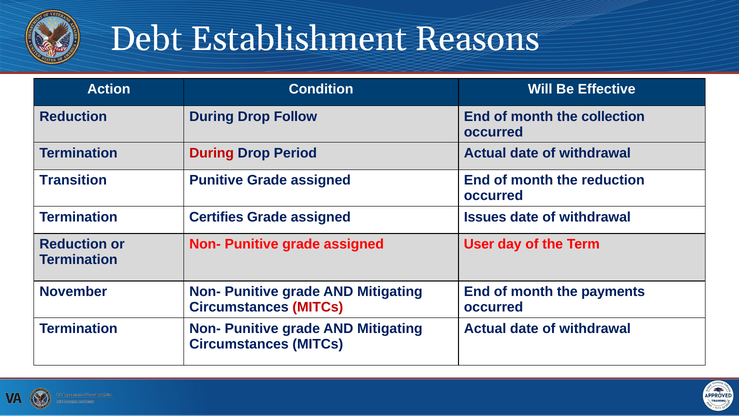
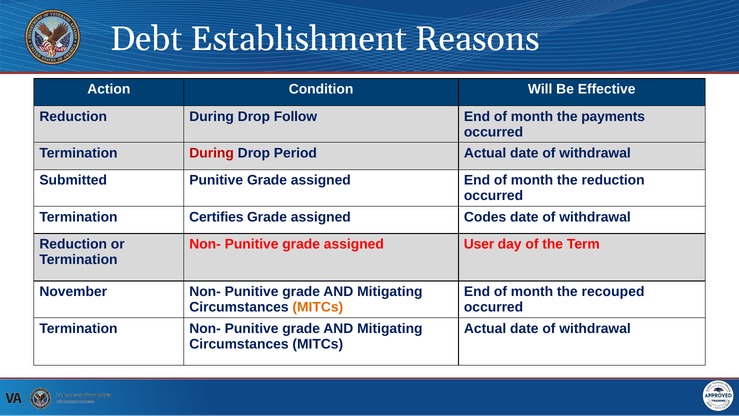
collection: collection -> payments (613, 116)
Transition: Transition -> Submitted (73, 180)
Issues: Issues -> Codes (485, 217)
payments: payments -> recouped (613, 292)
MITCs colour: red -> orange (318, 307)
